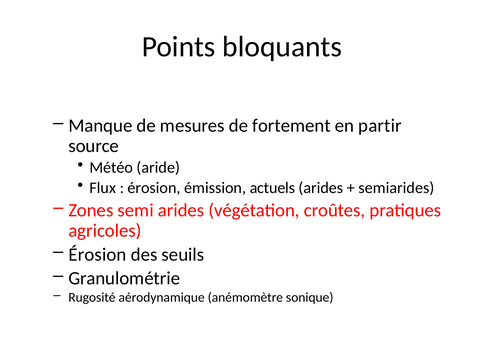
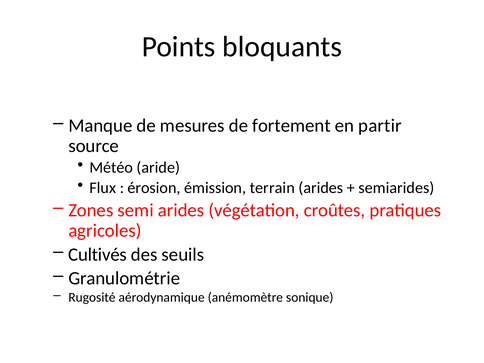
actuels: actuels -> terrain (272, 188)
Érosion: Érosion -> Cultivés (98, 254)
